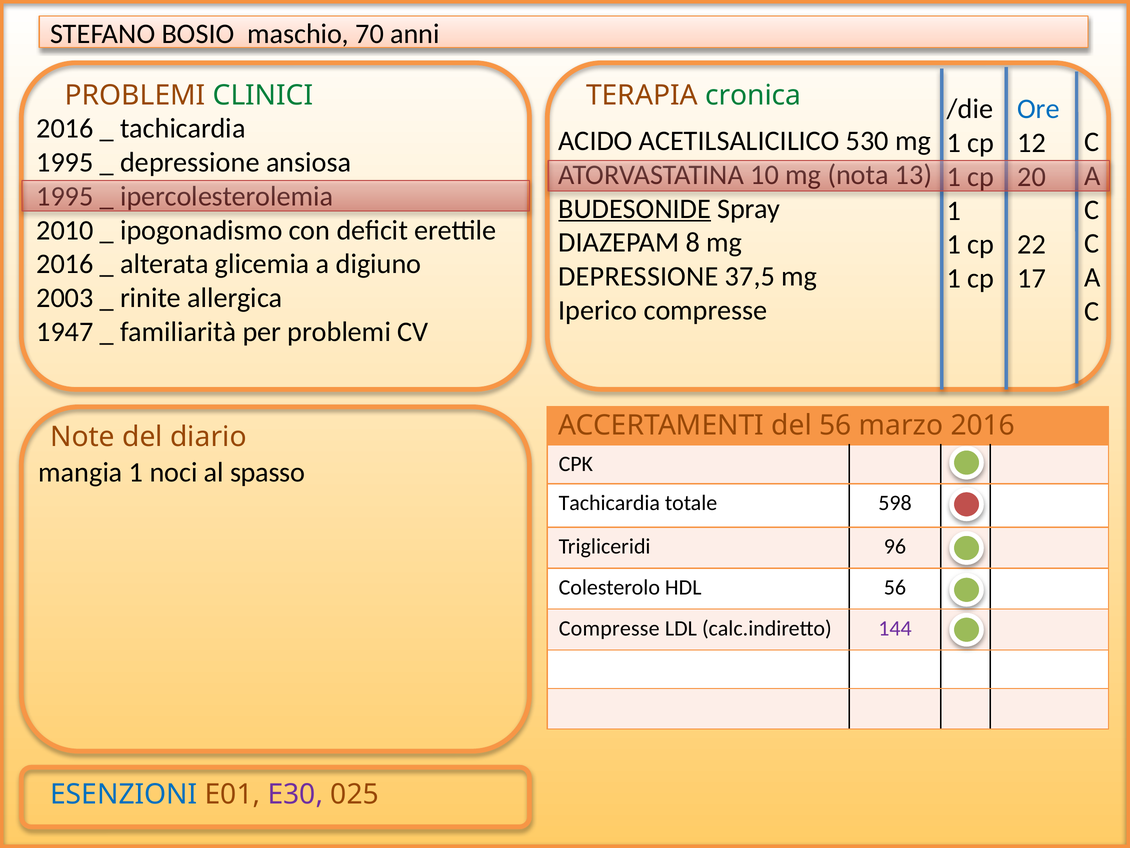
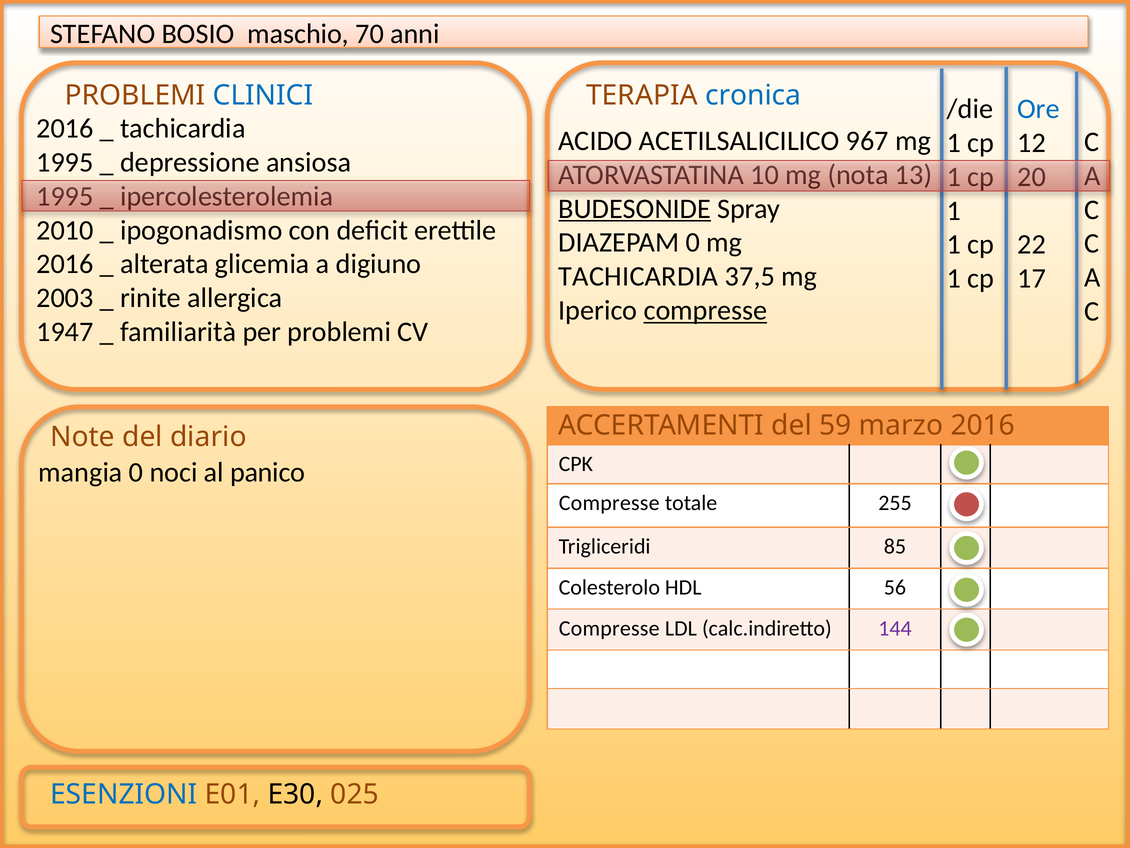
CLINICI colour: green -> blue (263, 95)
cronica colour: green -> blue (753, 95)
530: 530 -> 967 (867, 141)
DIAZEPAM 8: 8 -> 0 (693, 242)
DEPRESSIONE: DEPRESSIONE -> TACHICARDIA (638, 276)
compresse underline: none -> present (705, 310)
del 56: 56 -> 59 (836, 425)
mangia 1: 1 -> 0 (136, 472)
spasso: spasso -> panico (268, 472)
Tachicardia: Tachicardia -> Compresse (609, 503)
598: 598 -> 255 (895, 503)
96: 96 -> 85 (895, 546)
E30 colour: purple -> black (295, 794)
